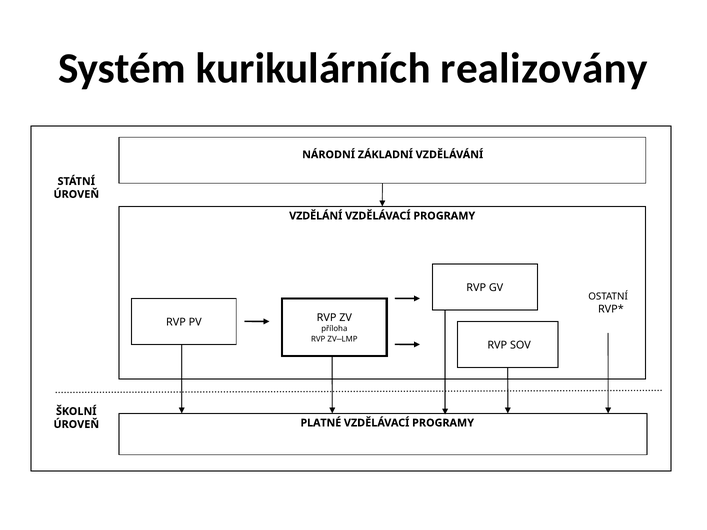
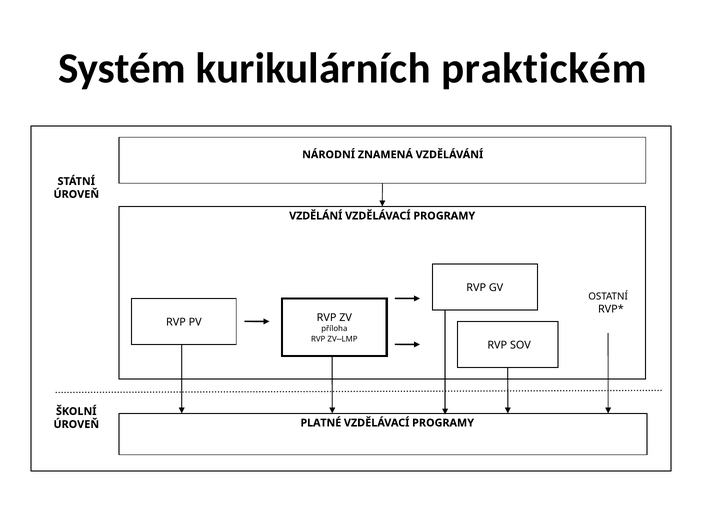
realizovány: realizovány -> praktickém (544, 68)
ZÁKLADNÍ: ZÁKLADNÍ -> ZNAMENÁ (385, 155)
